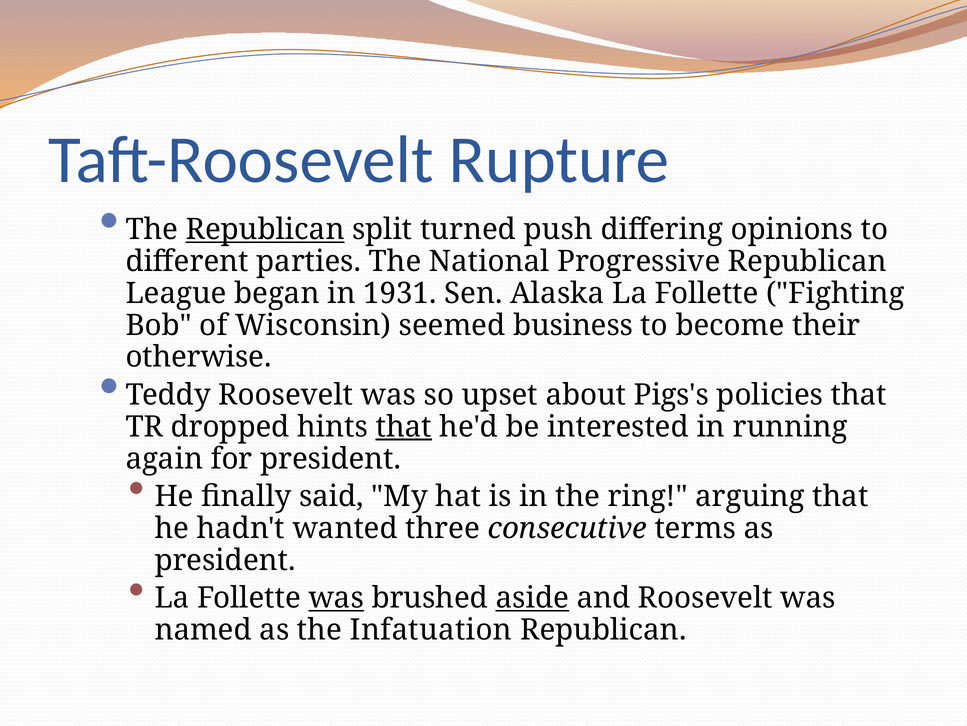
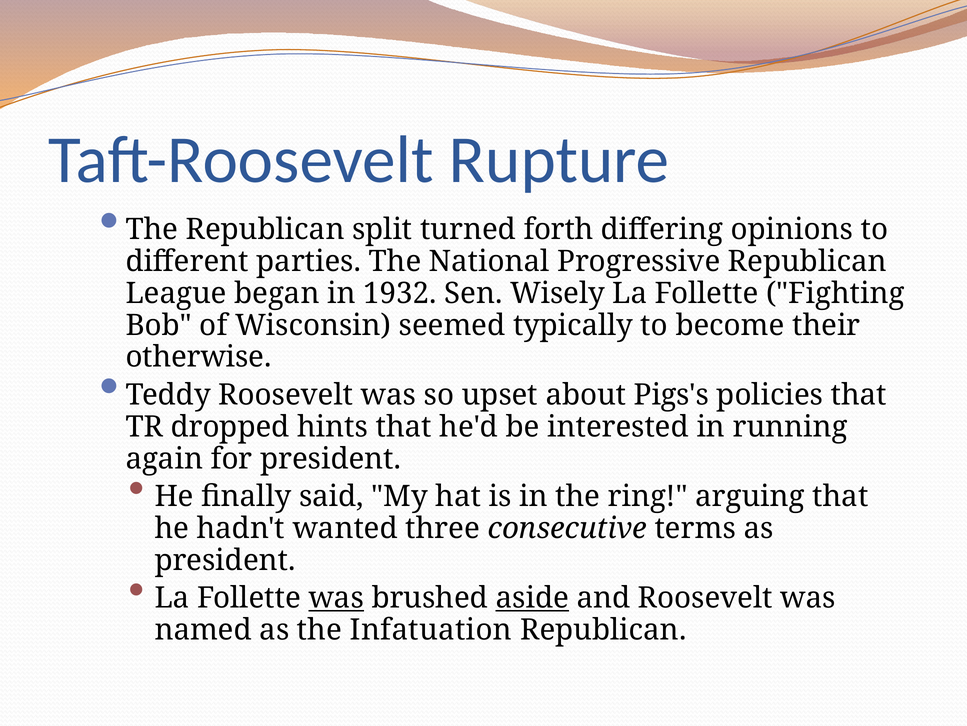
Republican underline: present -> none (265, 229)
push: push -> forth (559, 229)
1931: 1931 -> 1932 (400, 293)
Alaska: Alaska -> Wisely (557, 293)
business: business -> typically (573, 325)
that underline: present -> none (404, 426)
